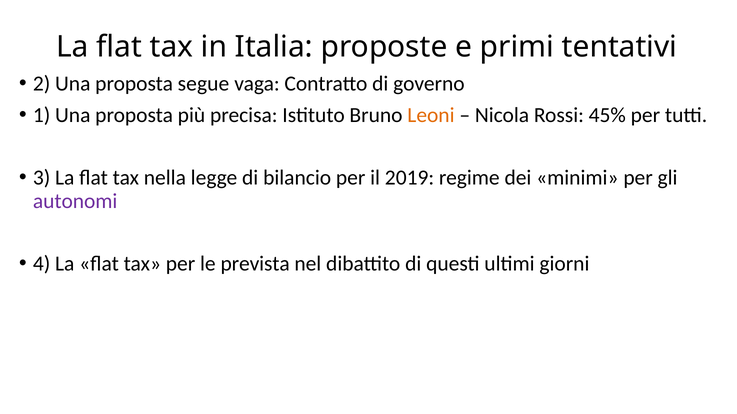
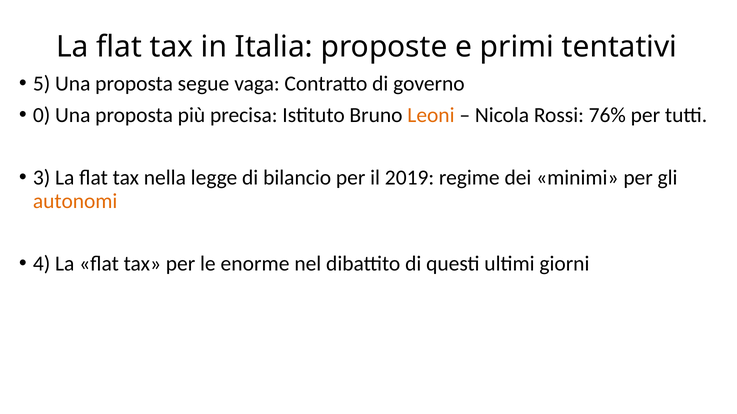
2: 2 -> 5 (42, 84)
1: 1 -> 0 (42, 115)
45%: 45% -> 76% (607, 115)
autonomi colour: purple -> orange (75, 202)
prevista: prevista -> enorme (255, 264)
